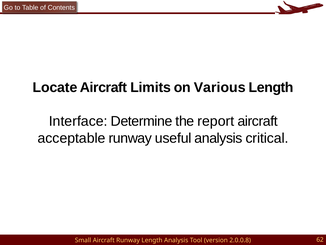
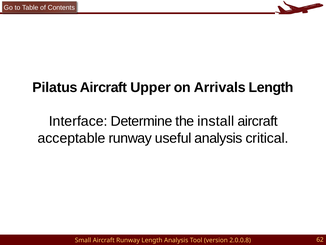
Locate: Locate -> Pilatus (55, 87)
Limits: Limits -> Upper (151, 87)
Various: Various -> Arrivals (220, 87)
report: report -> install (216, 121)
